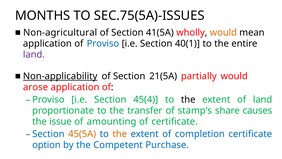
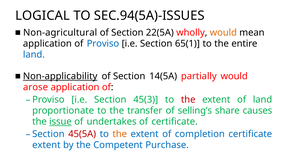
MONTHS: MONTHS -> LOGICAL (43, 16)
SEC.75(5A)-ISSUES: SEC.75(5A)-ISSUES -> SEC.94(5A)-ISSUES (149, 16)
41(5A: 41(5A -> 22(5A (160, 33)
40(1: 40(1 -> 65(1 (187, 44)
land colour: purple -> blue (34, 54)
21(5A: 21(5A -> 14(5A (163, 76)
45(4: 45(4 -> 45(3 (146, 99)
the colour: black -> red (188, 99)
stamp’s: stamp’s -> selling’s (195, 110)
issue underline: none -> present (60, 121)
amounting: amounting -> undertakes (112, 121)
45(5A colour: orange -> red (82, 134)
option: option -> extent (46, 145)
